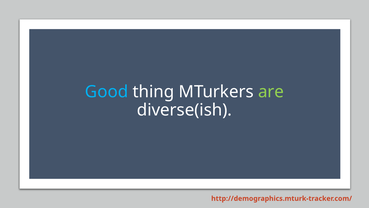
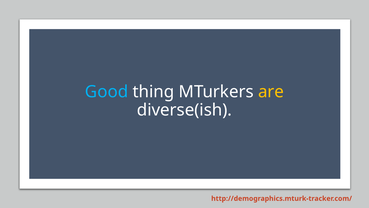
are colour: light green -> yellow (271, 92)
